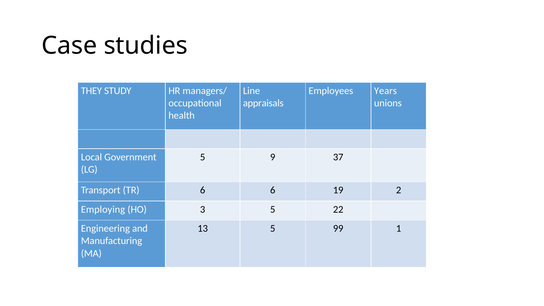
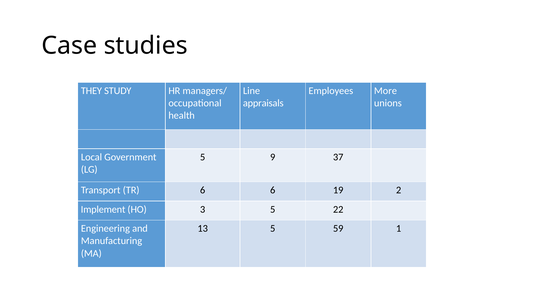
Years: Years -> More (385, 91)
Employing: Employing -> Implement (103, 209)
99: 99 -> 59 (338, 228)
